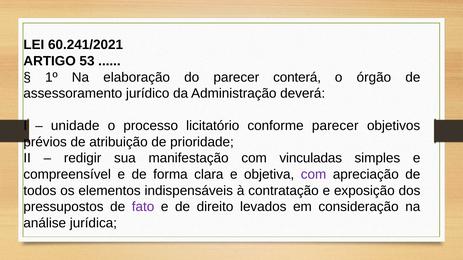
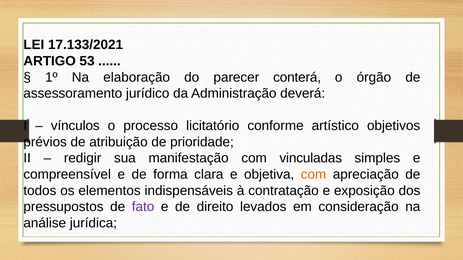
60.241/2021: 60.241/2021 -> 17.133/2021 (86, 45)
unidade: unidade -> vínculos (75, 126)
conforme parecer: parecer -> artístico (335, 126)
com colour: purple -> orange (314, 175)
